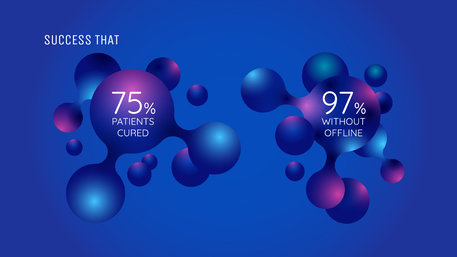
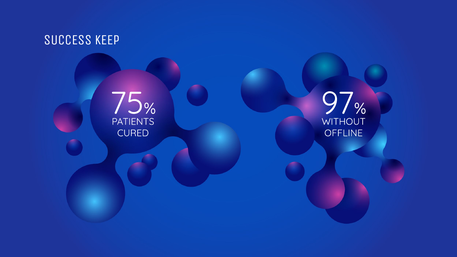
THAT: THAT -> KEEP (107, 40)
